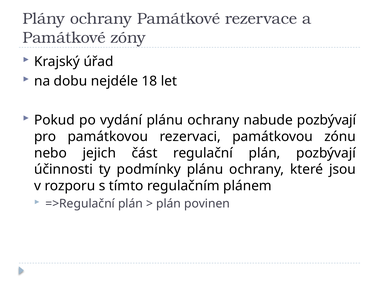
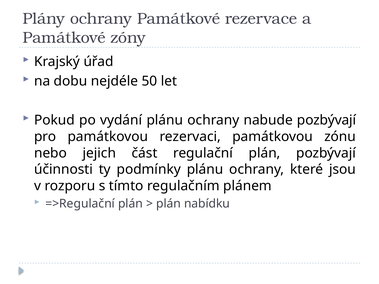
18: 18 -> 50 (149, 81)
povinen: povinen -> nabídku (207, 204)
